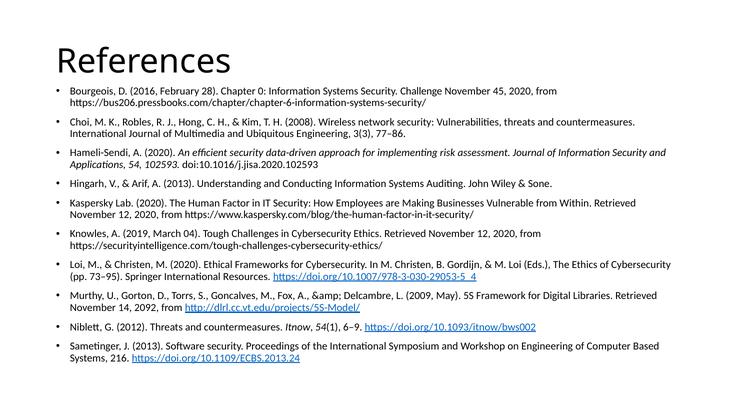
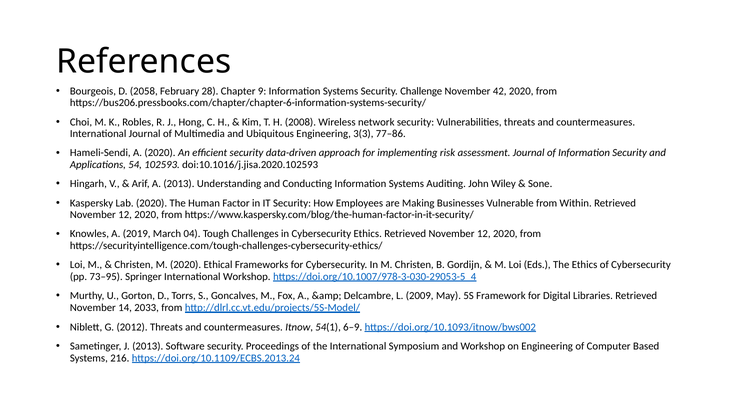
2016: 2016 -> 2058 (144, 91)
0: 0 -> 9 (262, 91)
45: 45 -> 42 (500, 91)
International Resources: Resources -> Workshop (247, 277)
2092: 2092 -> 2033 (147, 308)
